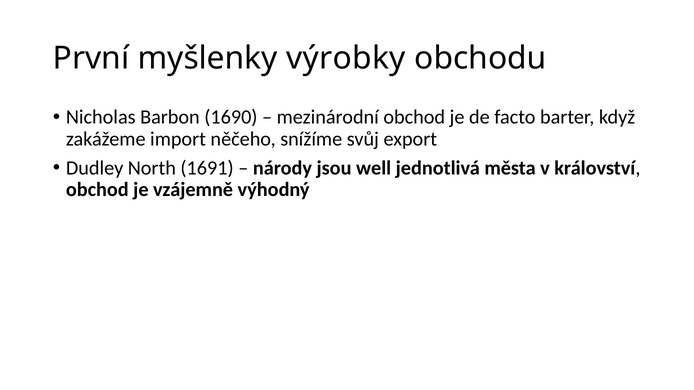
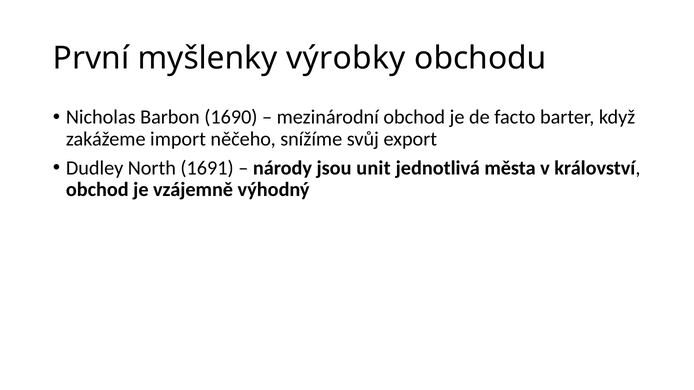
well: well -> unit (374, 168)
